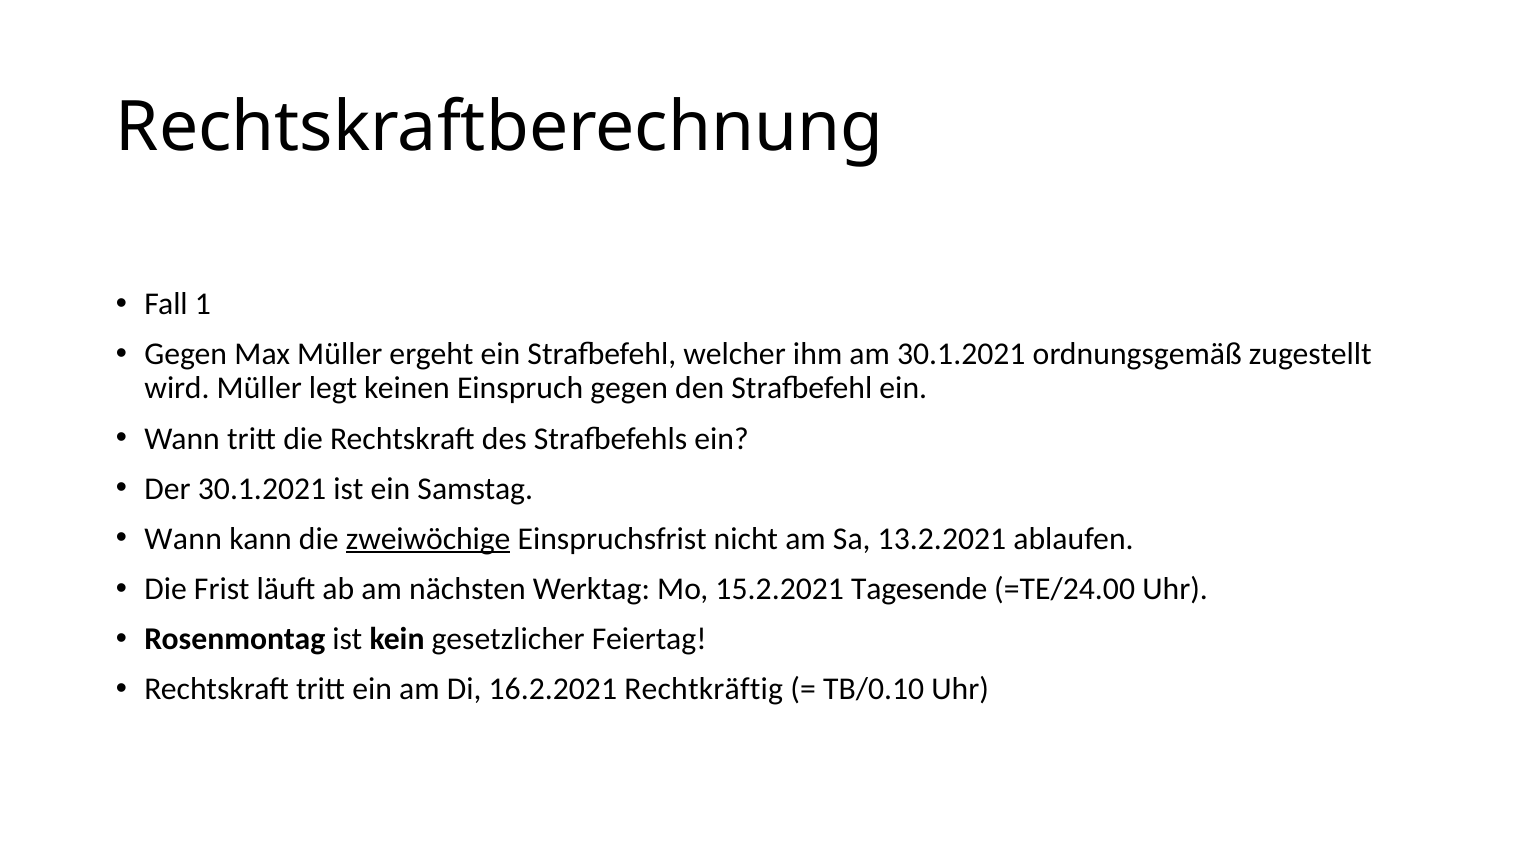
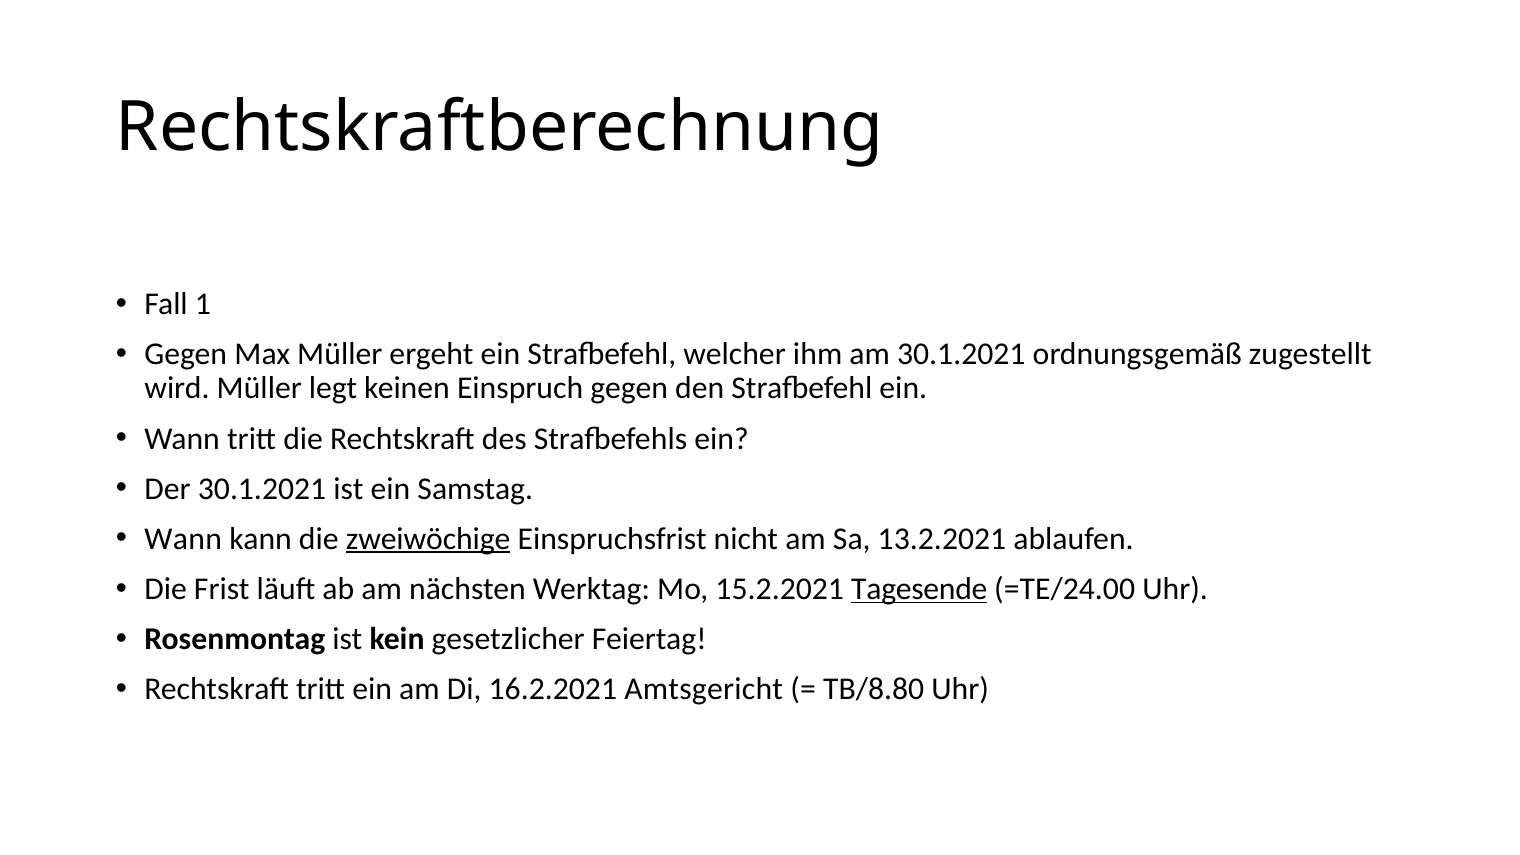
Tagesende underline: none -> present (919, 589)
Rechtkräftig: Rechtkräftig -> Amtsgericht (704, 689)
TB/0.10: TB/0.10 -> TB/8.80 (874, 689)
